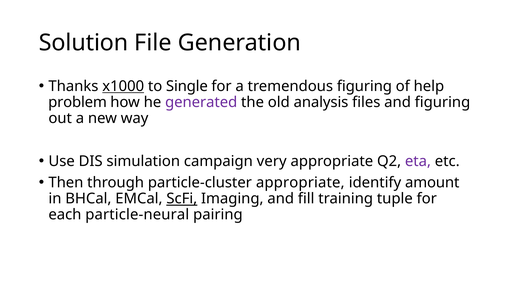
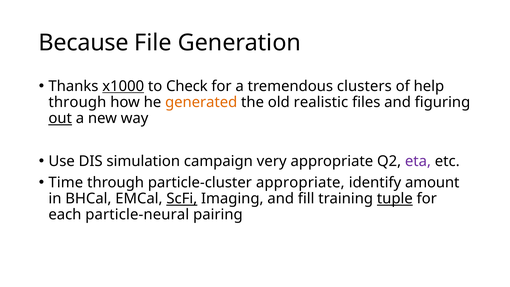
Solution: Solution -> Because (84, 43)
Single: Single -> Check (187, 86)
tremendous figuring: figuring -> clusters (364, 86)
problem: problem -> through (77, 102)
generated colour: purple -> orange (201, 102)
analysis: analysis -> realistic (321, 102)
out underline: none -> present (60, 118)
Then: Then -> Time (66, 183)
tuple underline: none -> present (395, 199)
